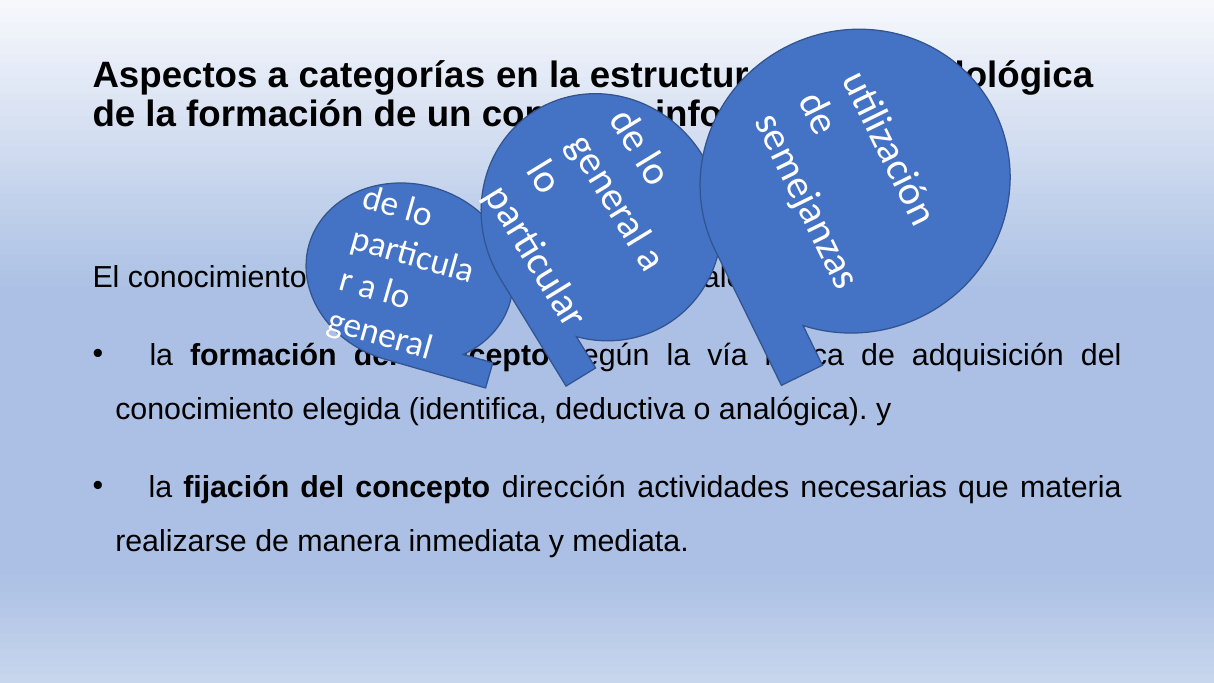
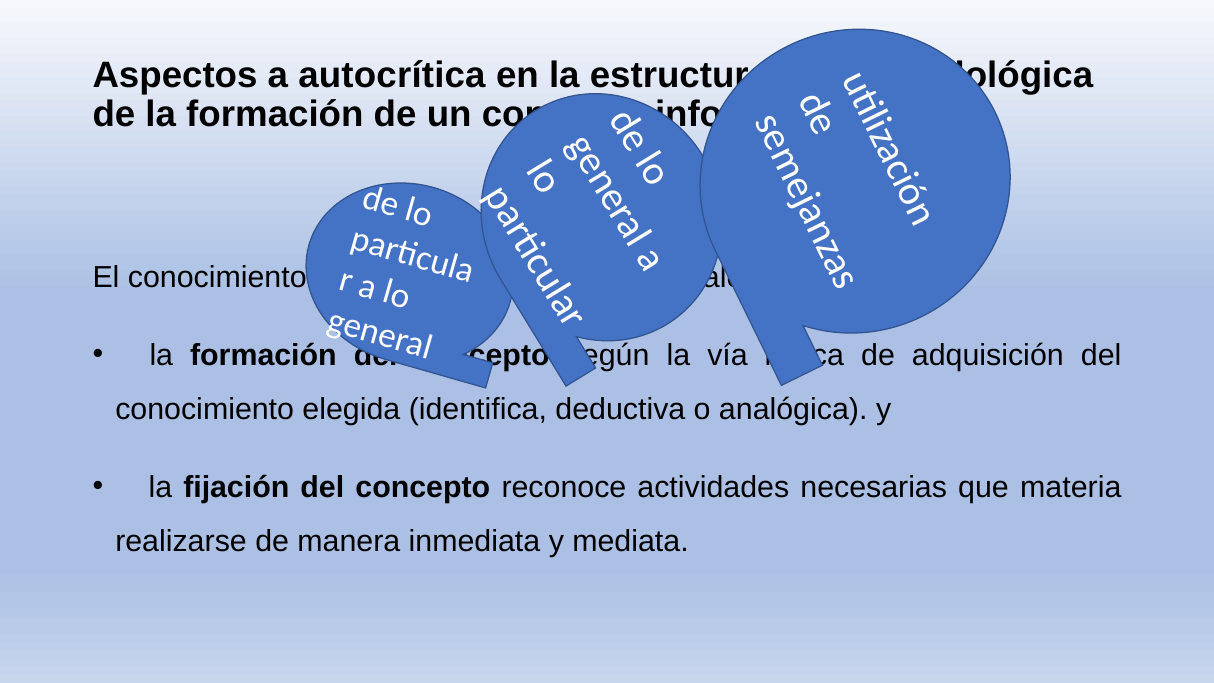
categorías: categorías -> autocrítica (392, 75)
dirección: dirección -> reconoce (564, 487)
